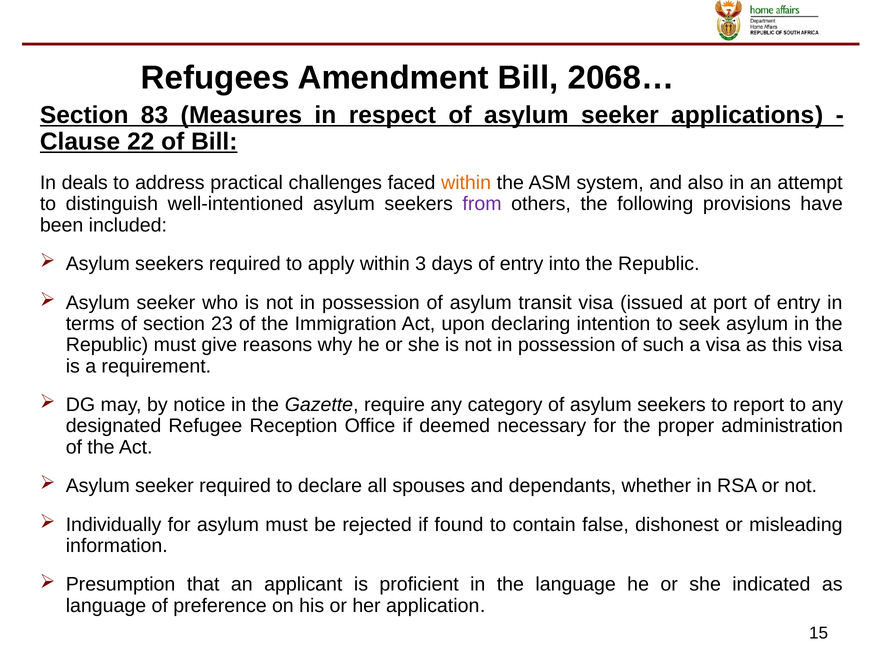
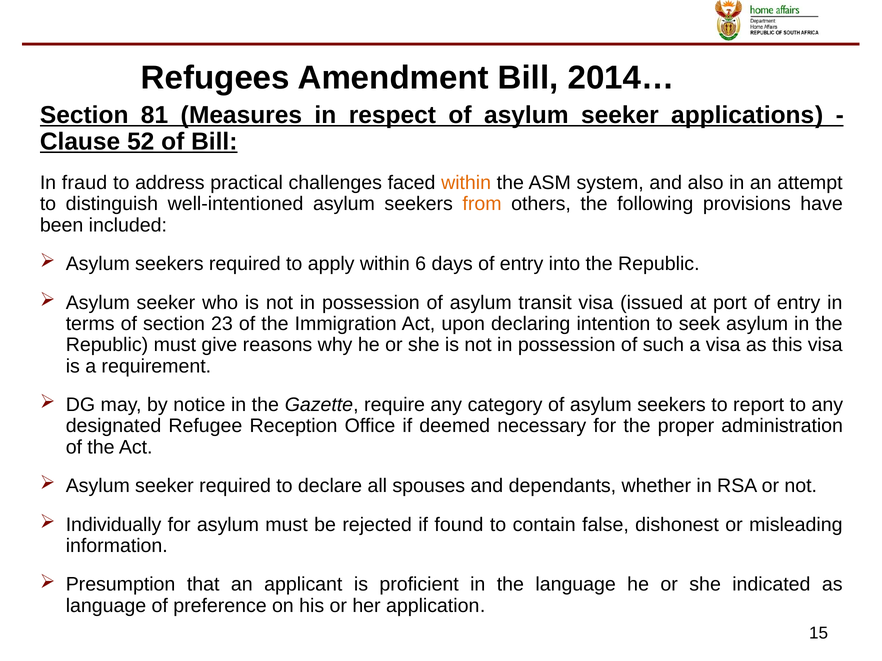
2068…: 2068… -> 2014… (621, 78)
83: 83 -> 81 (155, 115)
22: 22 -> 52 (141, 142)
deals: deals -> fraud (85, 183)
from colour: purple -> orange (482, 204)
3: 3 -> 6 (421, 264)
